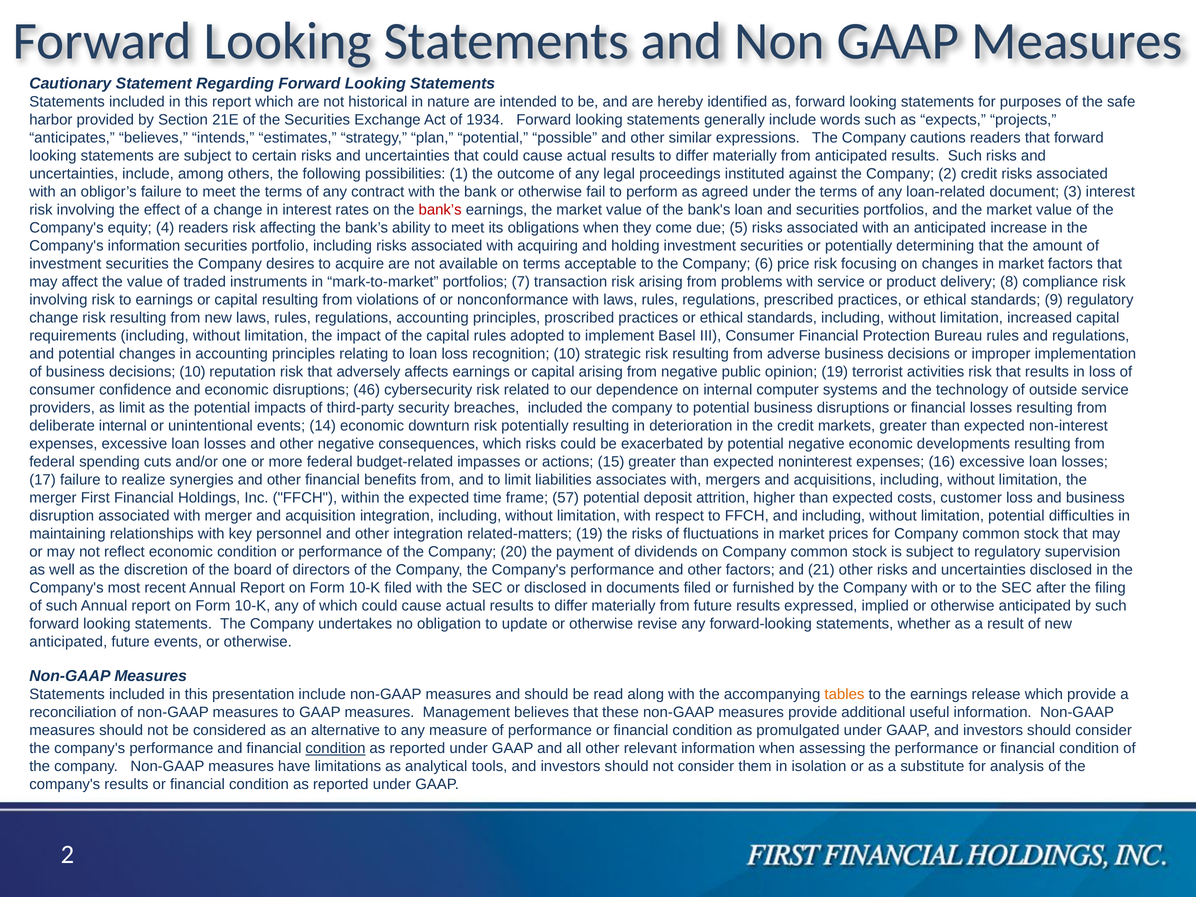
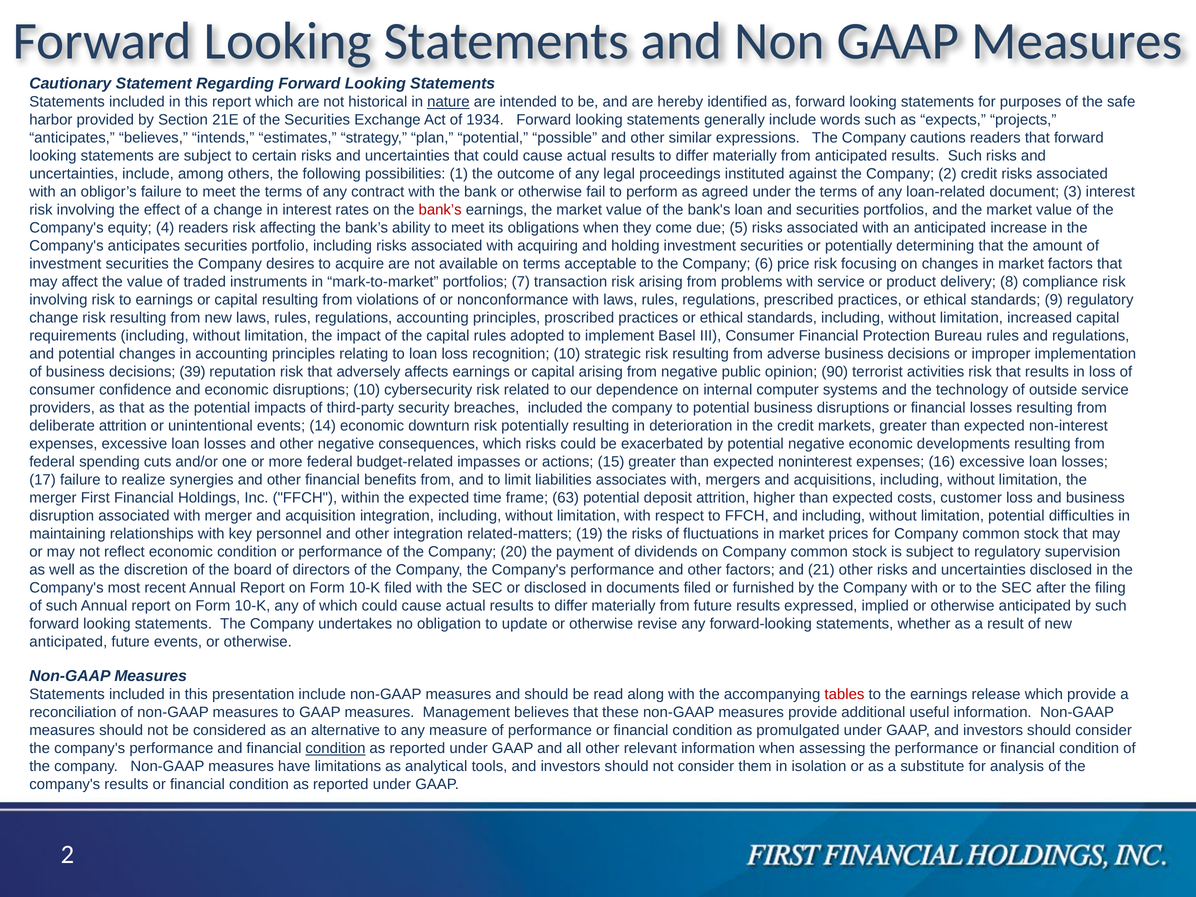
nature underline: none -> present (448, 102)
Company's information: information -> anticipates (144, 246)
decisions 10: 10 -> 39 (192, 372)
opinion 19: 19 -> 90 (835, 372)
disruptions 46: 46 -> 10 (367, 390)
as limit: limit -> that (132, 408)
deliberate internal: internal -> attrition (123, 426)
57: 57 -> 63 (566, 498)
tables colour: orange -> red (844, 694)
